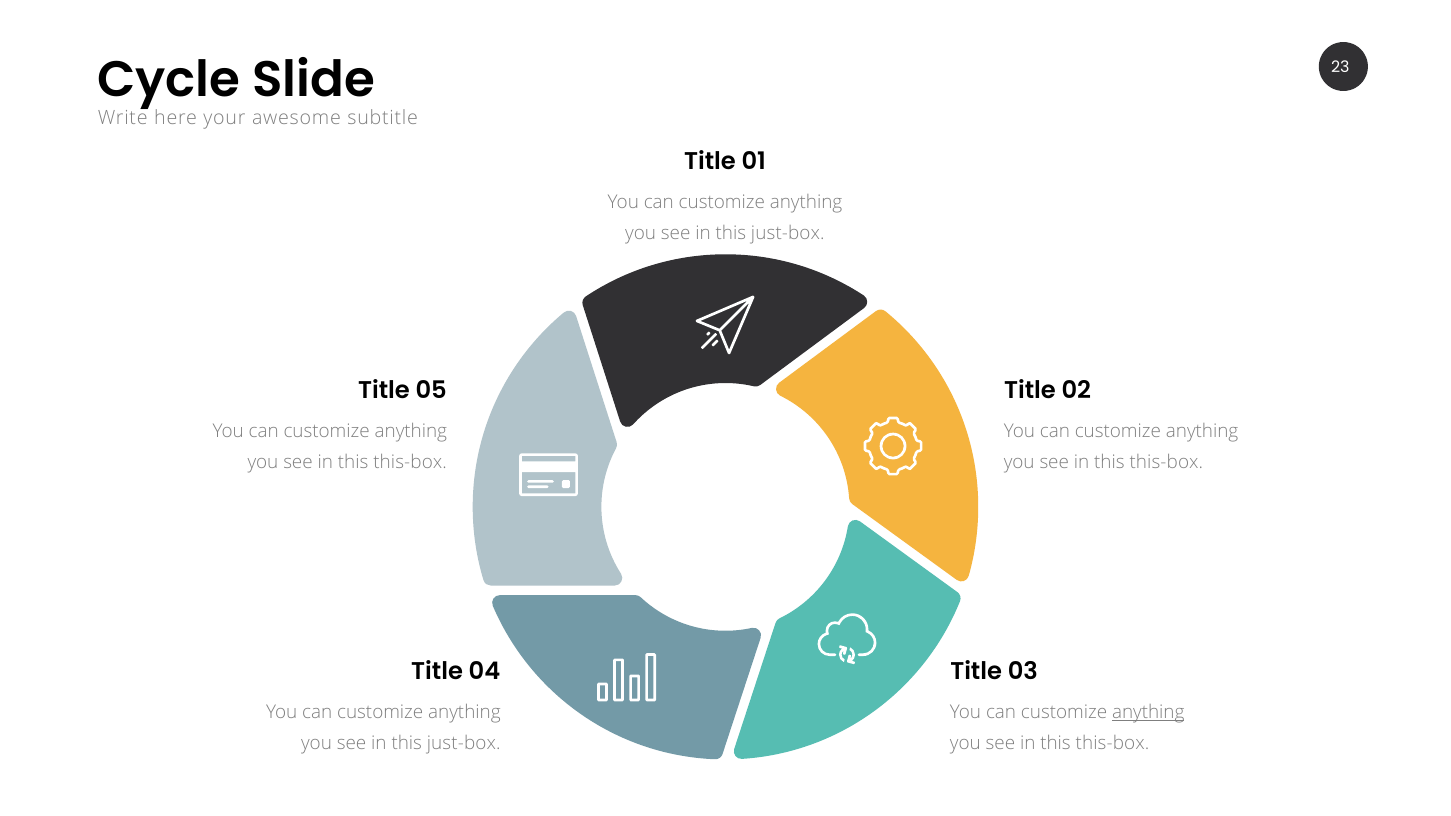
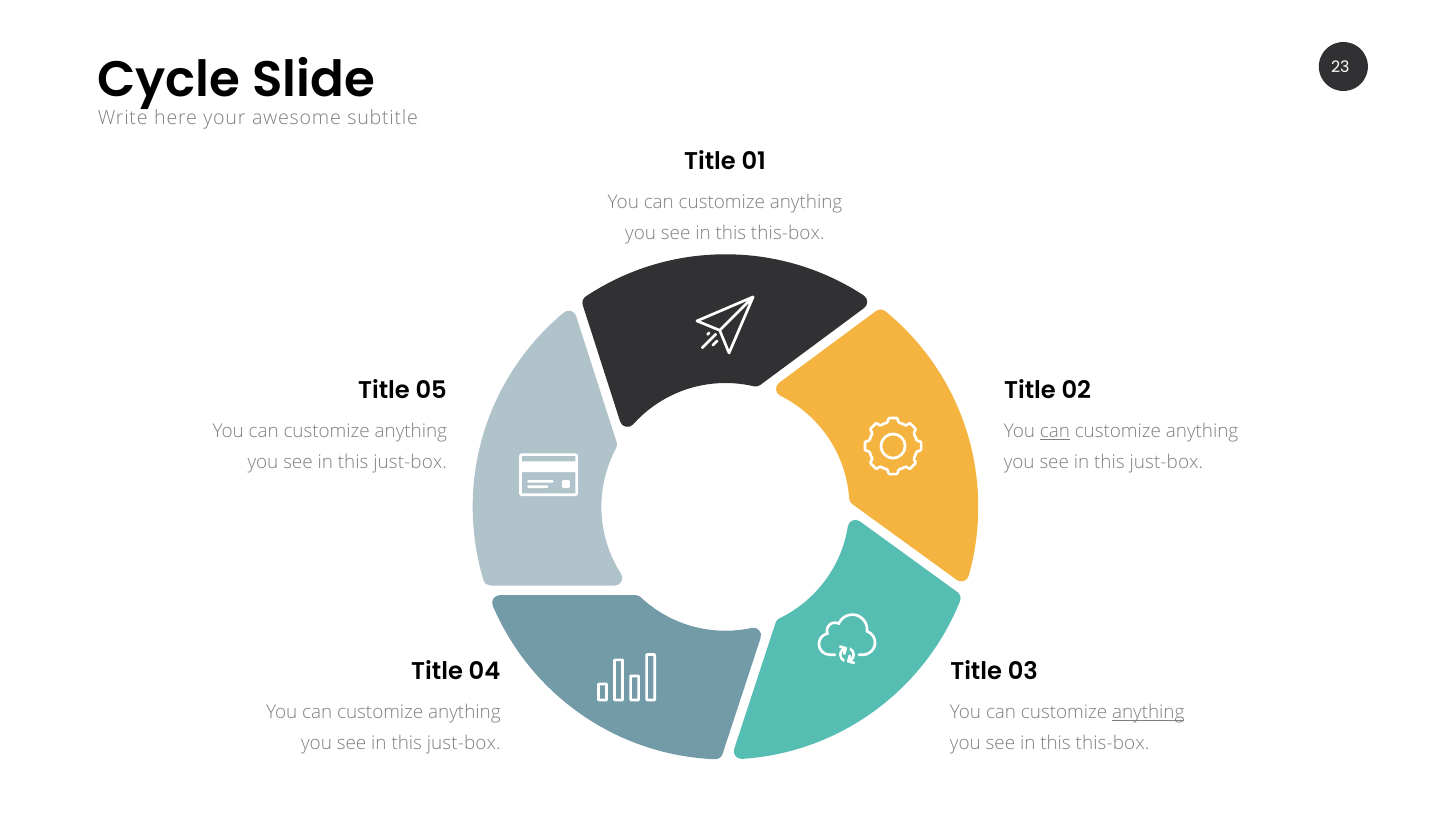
just-box: just-box -> this-box (788, 233)
can underline: none -> present (1055, 431)
this-box: this-box -> just-box (410, 462)
this-box: this-box -> just-box (1166, 462)
